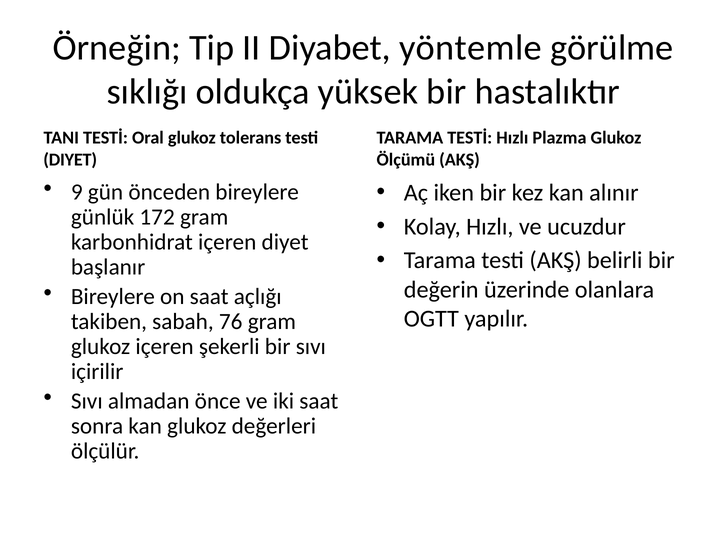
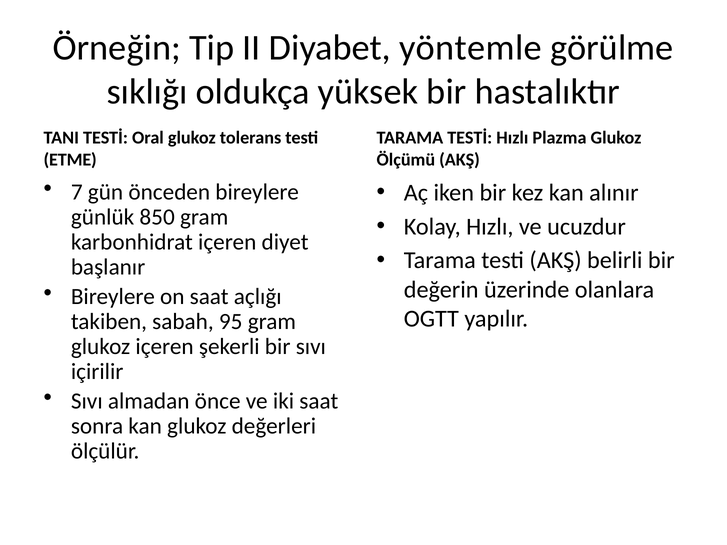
DIYET: DIYET -> ETME (70, 160)
9: 9 -> 7 (77, 192)
172: 172 -> 850 (157, 217)
76: 76 -> 95 (231, 322)
